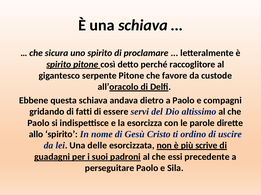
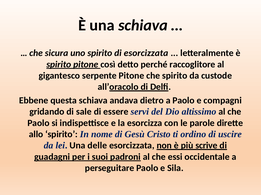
di proclamare: proclamare -> esorcizzata (146, 53)
che favore: favore -> spirito (175, 76)
fatti: fatti -> sale (84, 112)
precedente: precedente -> occidentale (207, 157)
